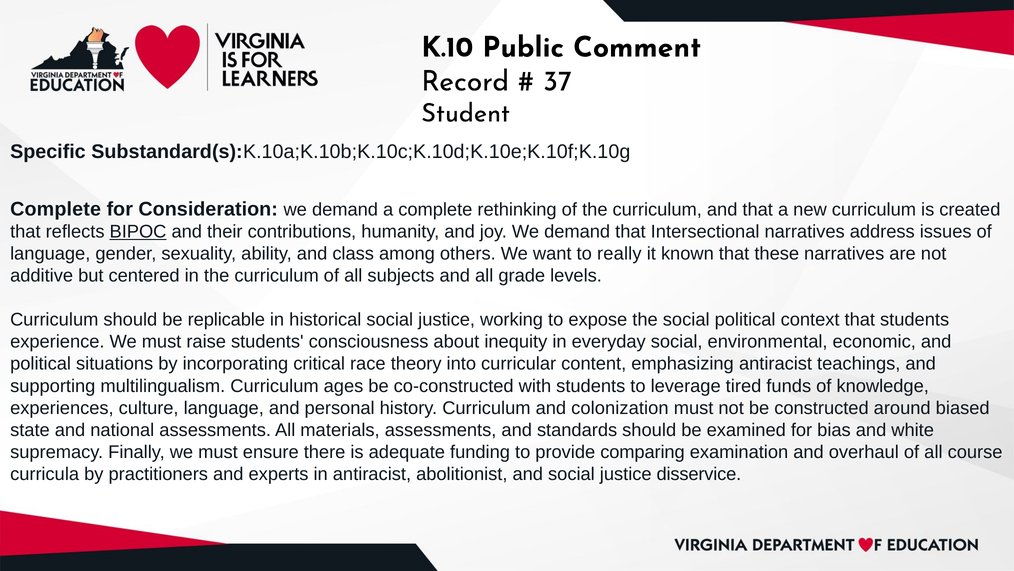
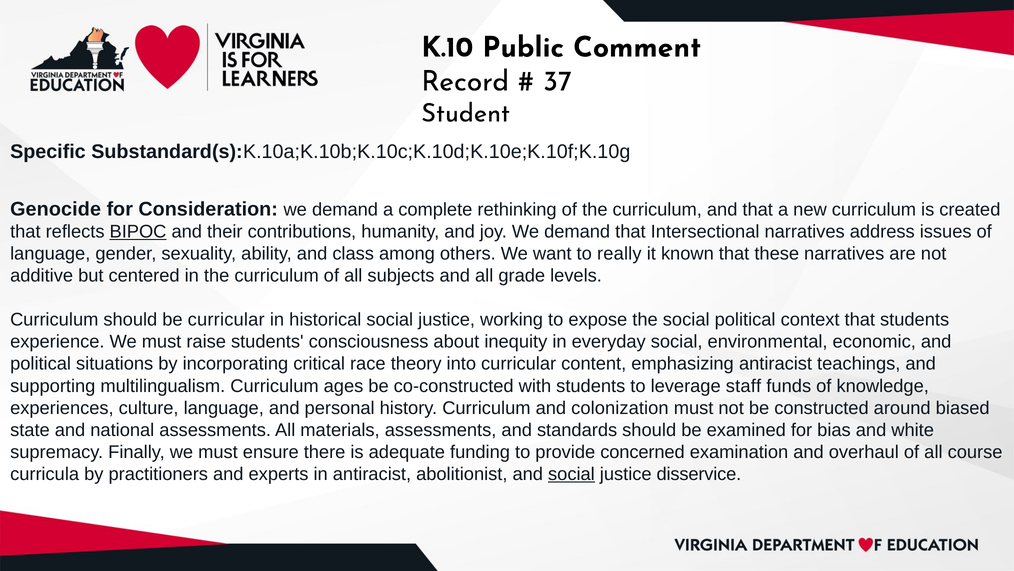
Complete: Complete -> Genocide (56, 209)
be replicable: replicable -> curricular (226, 320)
tired: tired -> staff (743, 386)
comparing: comparing -> concerned (642, 452)
social underline: none -> present (571, 474)
